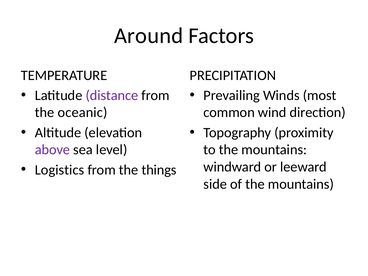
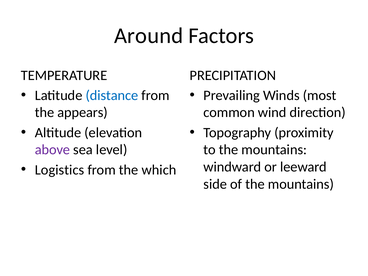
distance colour: purple -> blue (112, 95)
oceanic: oceanic -> appears (83, 113)
things: things -> which (159, 170)
